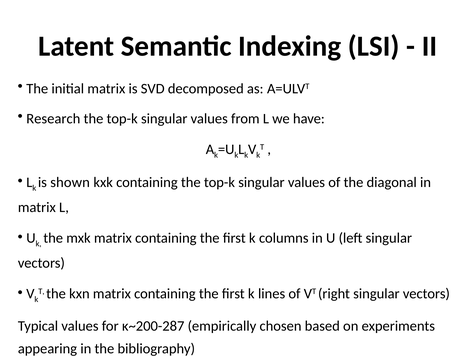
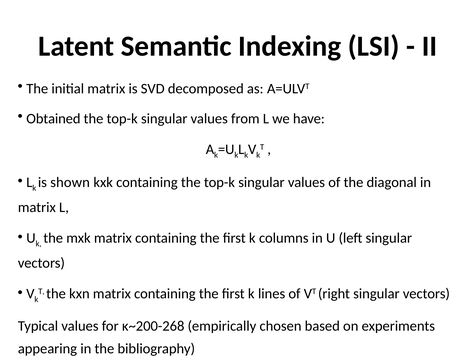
Research: Research -> Obtained (53, 119)
κ~200-287: κ~200-287 -> κ~200-268 (153, 326)
